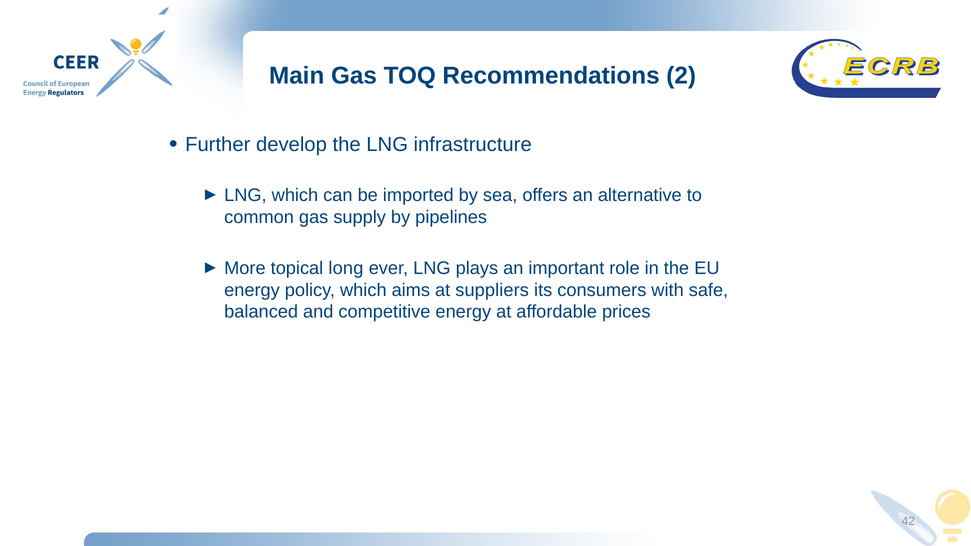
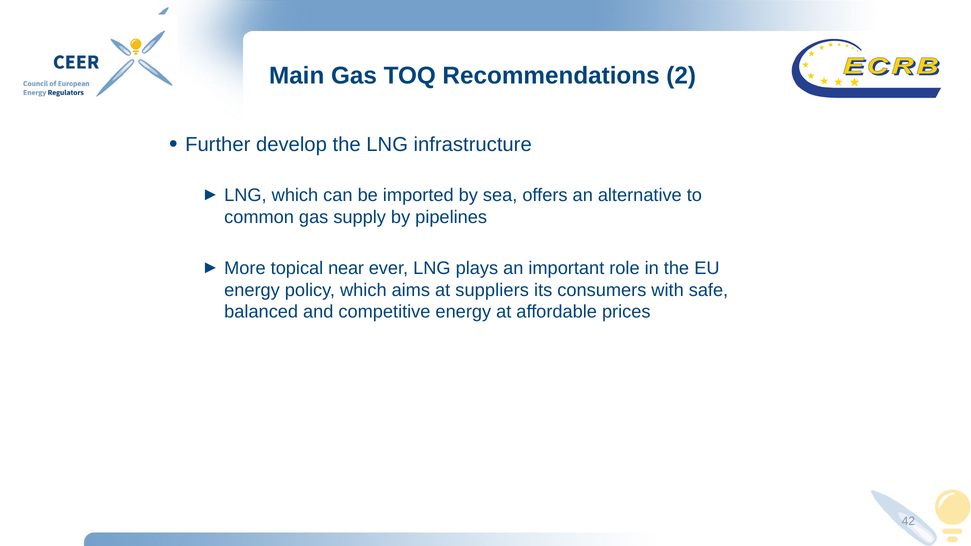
long: long -> near (346, 268)
